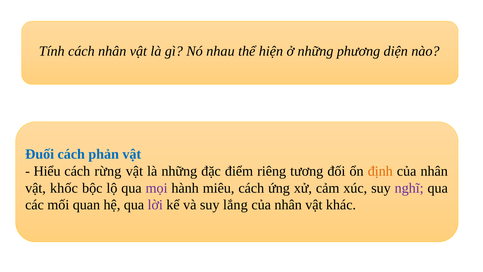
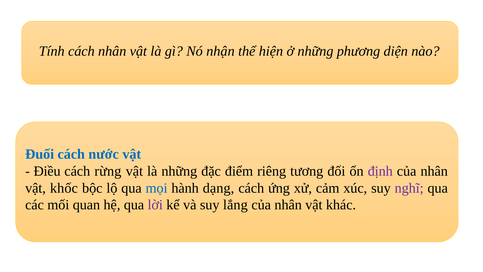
nhau: nhau -> nhận (220, 51)
phản: phản -> nước (104, 154)
Hiểu: Hiểu -> Điều (47, 171)
định colour: orange -> purple (380, 171)
mọi colour: purple -> blue (157, 188)
miêu: miêu -> dạng (219, 188)
